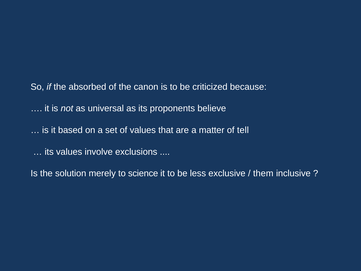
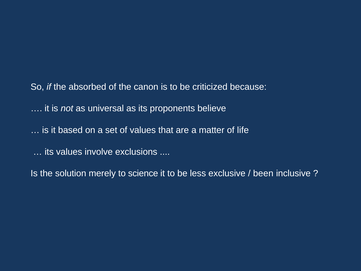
tell: tell -> life (243, 130)
them: them -> been (263, 173)
